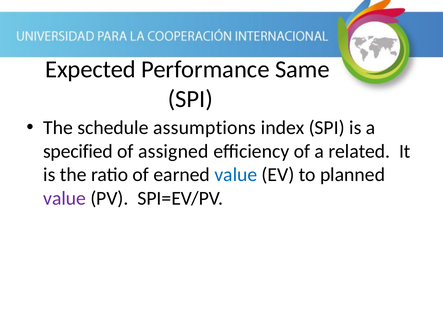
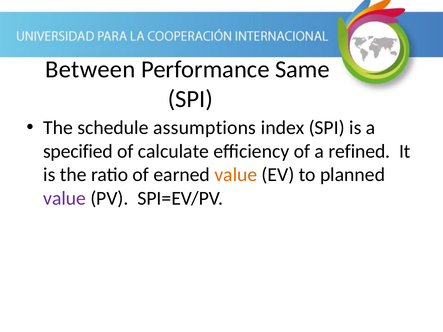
Expected: Expected -> Between (90, 70)
assigned: assigned -> calculate (173, 151)
related: related -> refined (359, 151)
value colour: blue -> orange (236, 175)
